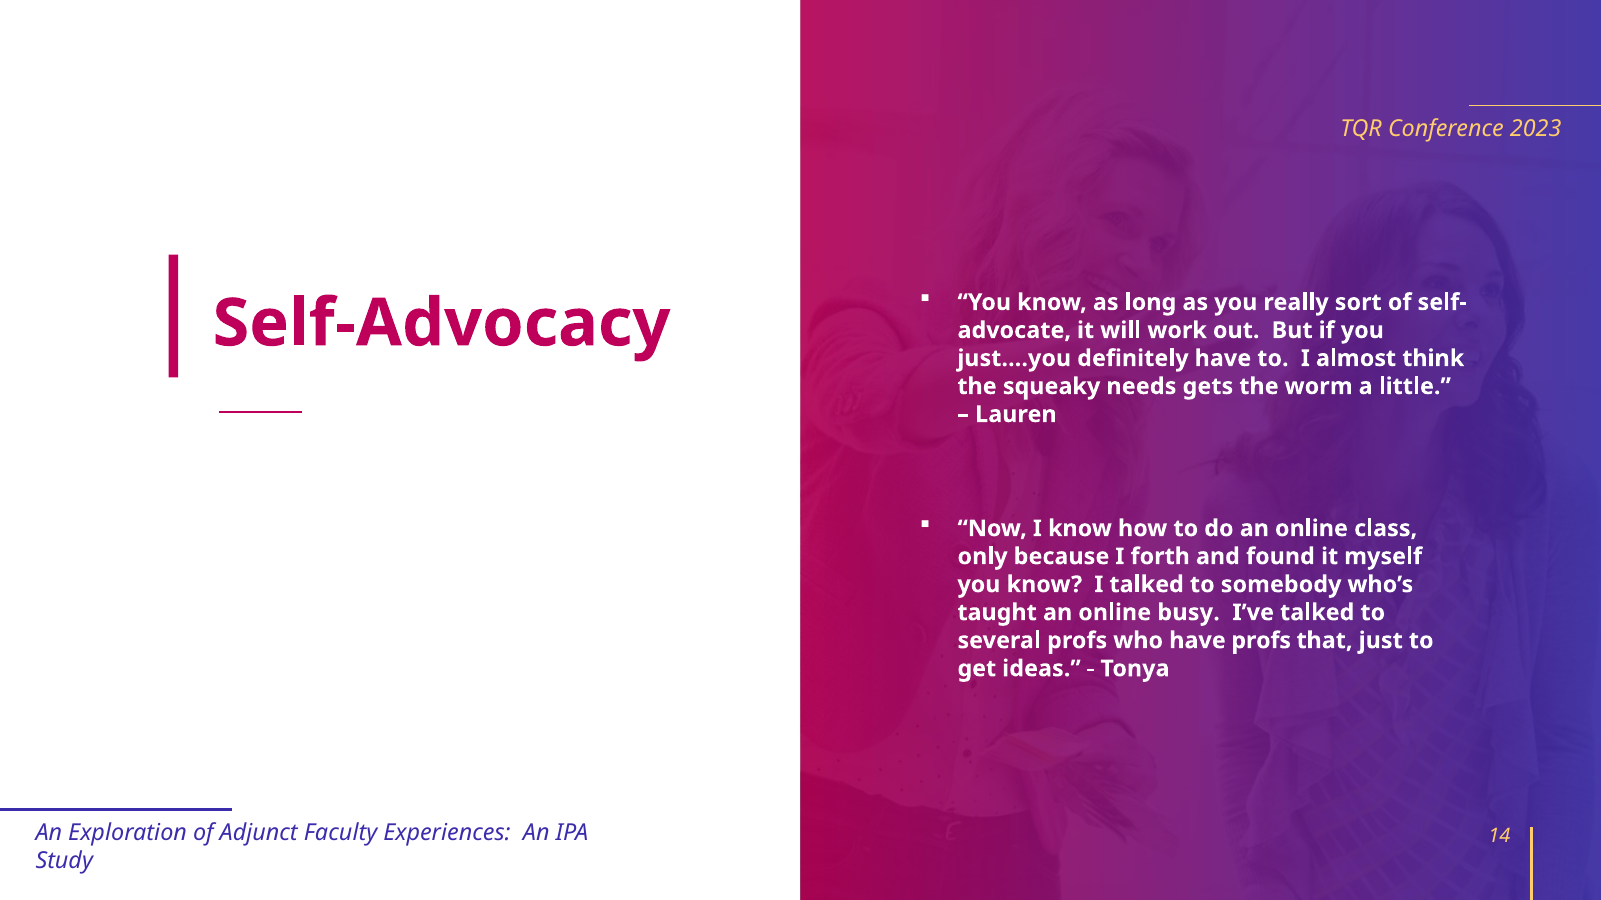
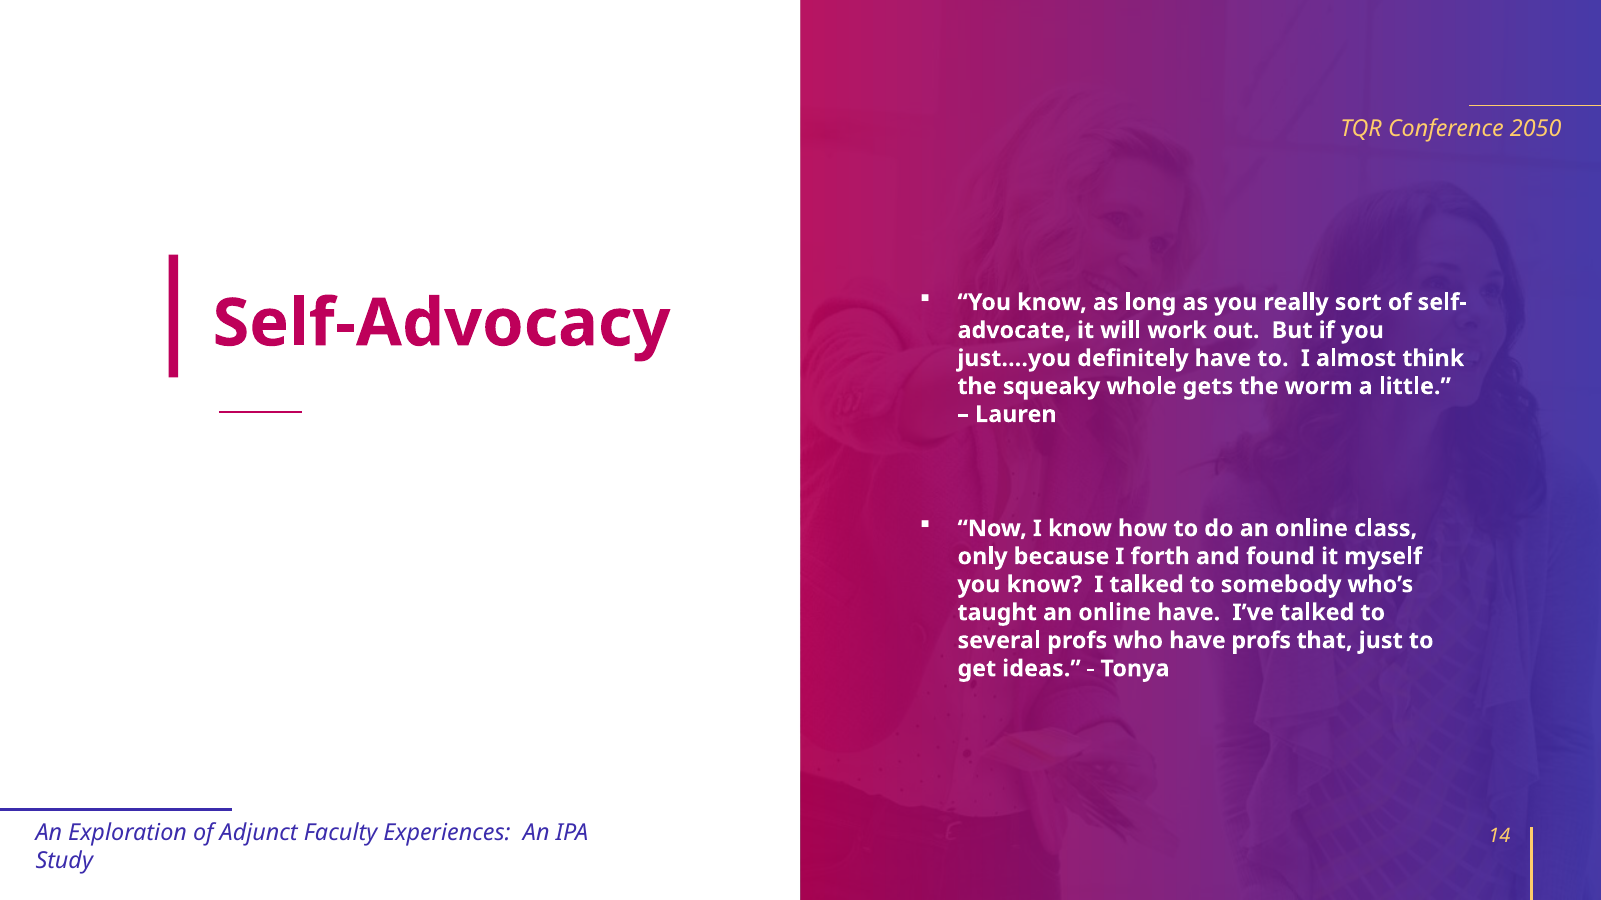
2023: 2023 -> 2050 (1536, 128)
needs: needs -> whole (1142, 387)
online busy: busy -> have (1189, 613)
